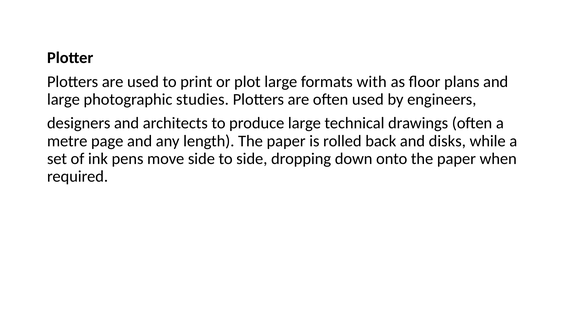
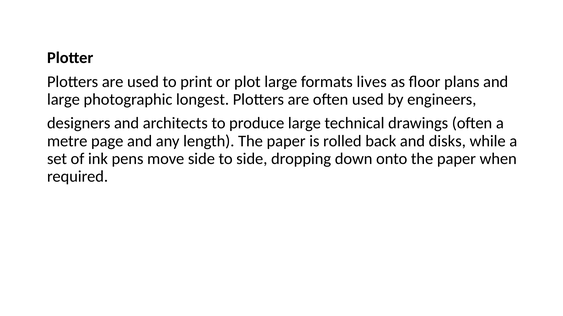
with: with -> lives (372, 82)
studies: studies -> longest (203, 100)
